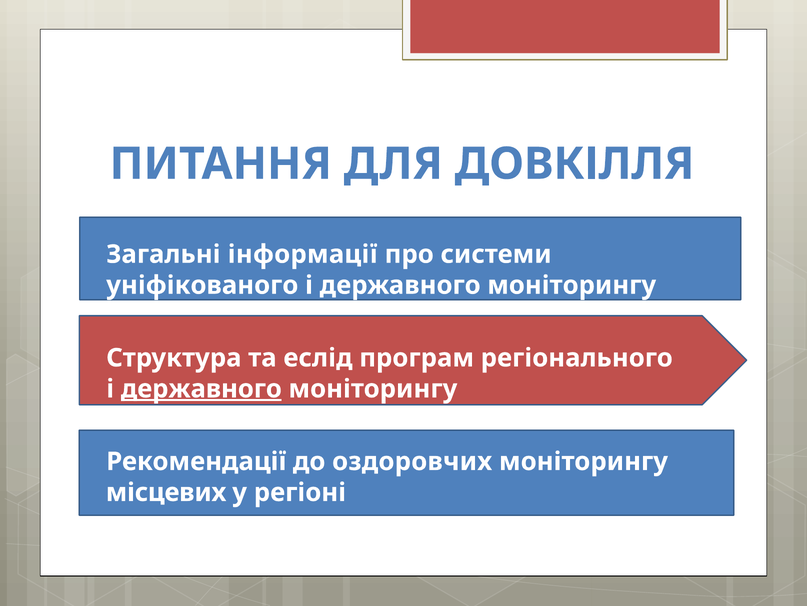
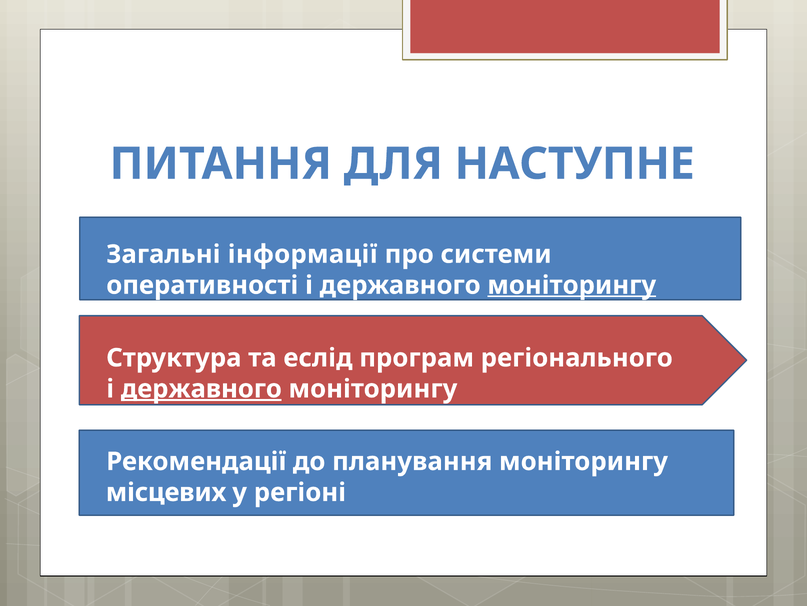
ДОВКІЛЛЯ: ДОВКІЛЛЯ -> НАСТУПНЕ (575, 164)
уніфікованого: уніфікованого -> оперативності (202, 285)
моніторингу underline: none -> present (572, 285)
оздоровчих: оздоровчих -> планування (412, 461)
